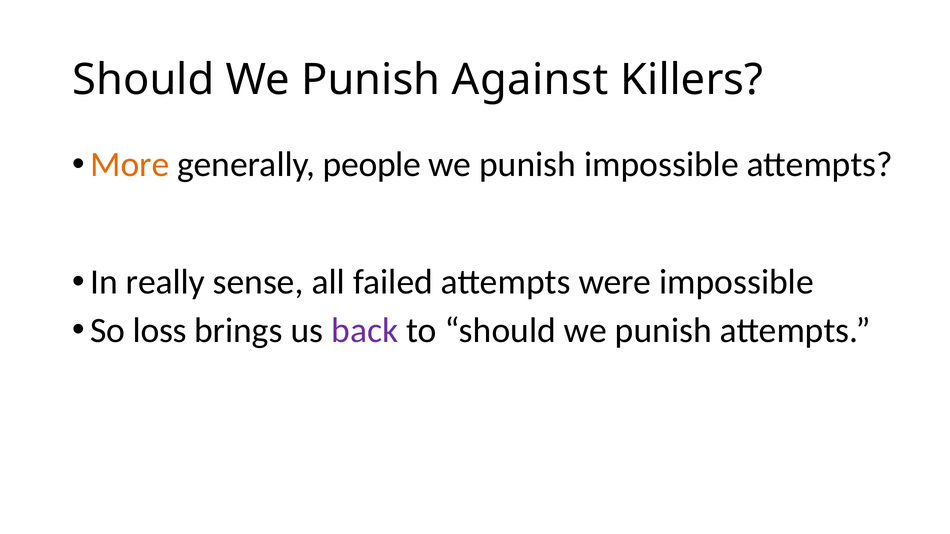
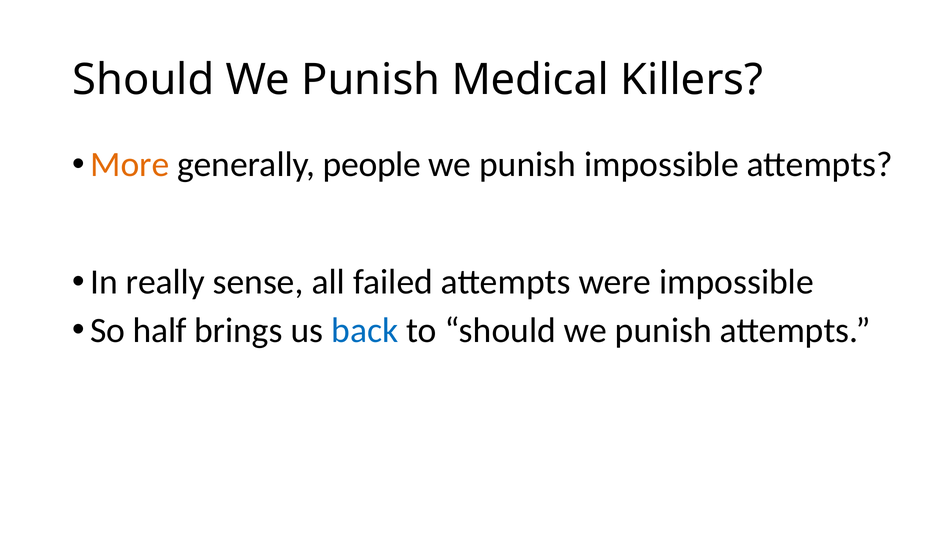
Against: Against -> Medical (530, 80)
loss: loss -> half (160, 331)
back colour: purple -> blue (365, 331)
